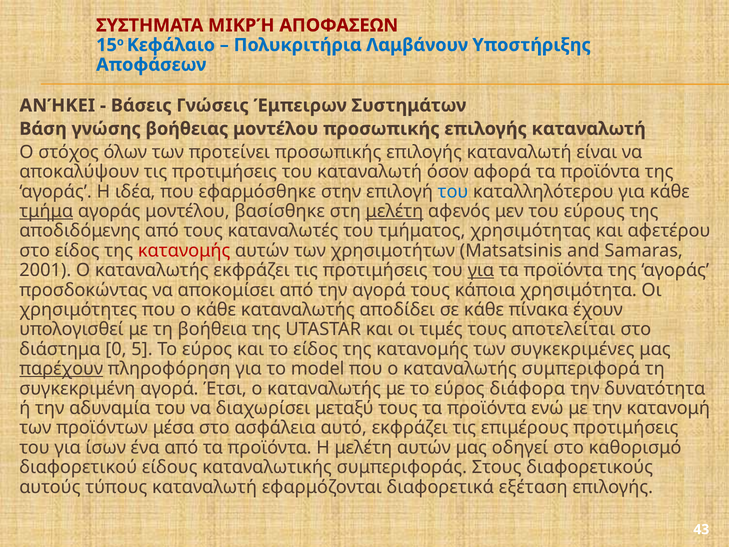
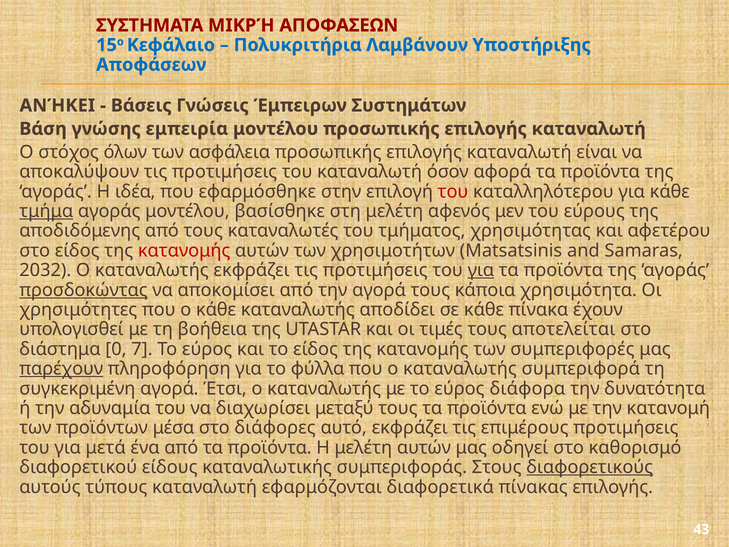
βοήθειας: βοήθειας -> εμπειρία (187, 129)
προτείνει: προτείνει -> ασφάλεια (229, 152)
του colour: blue -> red (453, 191)
μελέτη underline: present -> none (394, 211)
2001: 2001 -> 2032 (45, 270)
προσδοκώντας underline: none -> present (83, 290)
5: 5 -> 7 (142, 349)
συγκεκριμένες: συγκεκριμένες -> συμπεριφορές (572, 349)
model: model -> φύλλα (318, 369)
ασφάλεια: ασφάλεια -> διάφορες (275, 428)
ίσων: ίσων -> μετά (106, 447)
διαφορετικούς underline: none -> present (590, 467)
εξέταση: εξέταση -> πίνακας (533, 487)
